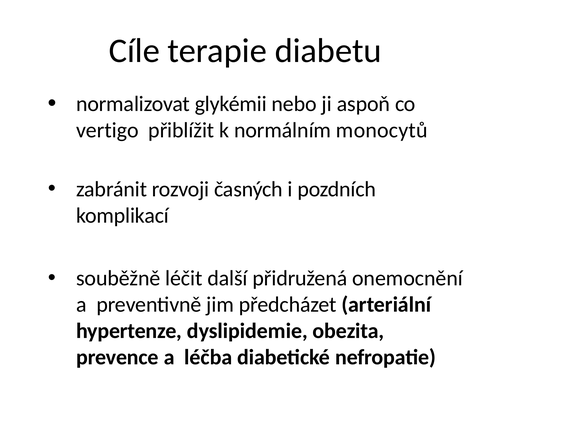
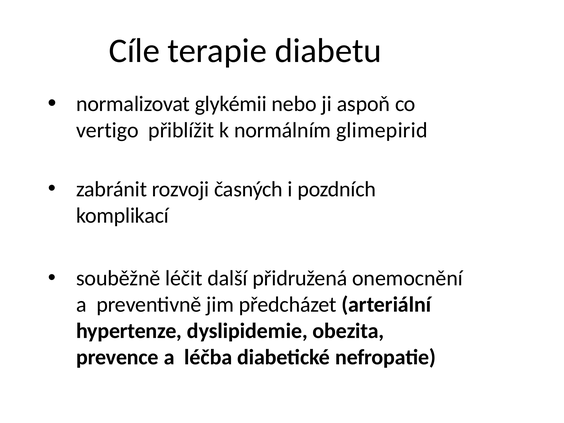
monocytů: monocytů -> glimepirid (382, 130)
